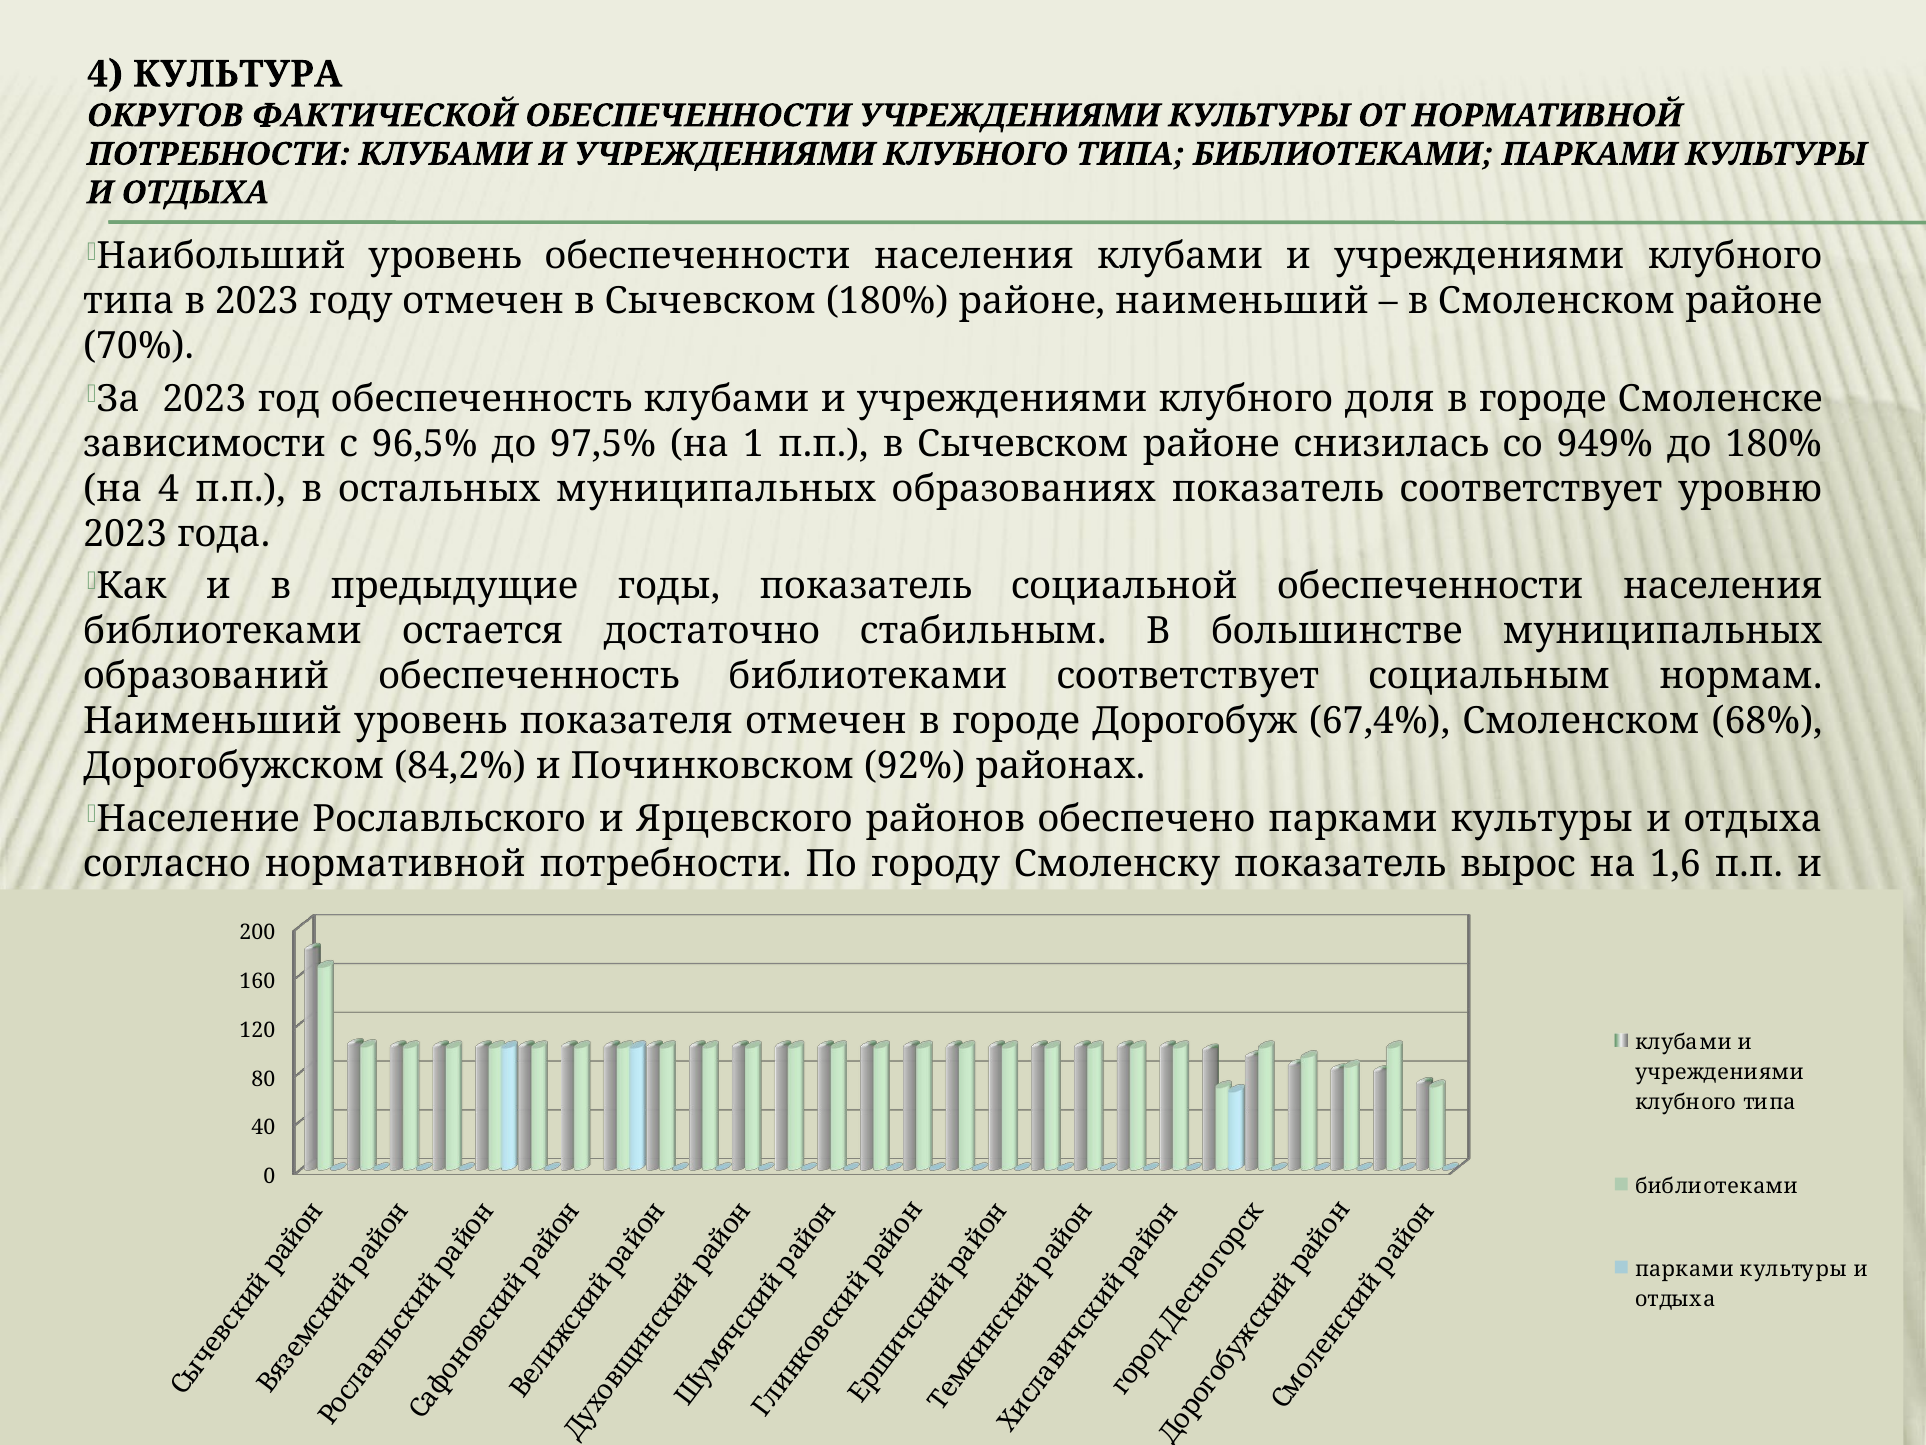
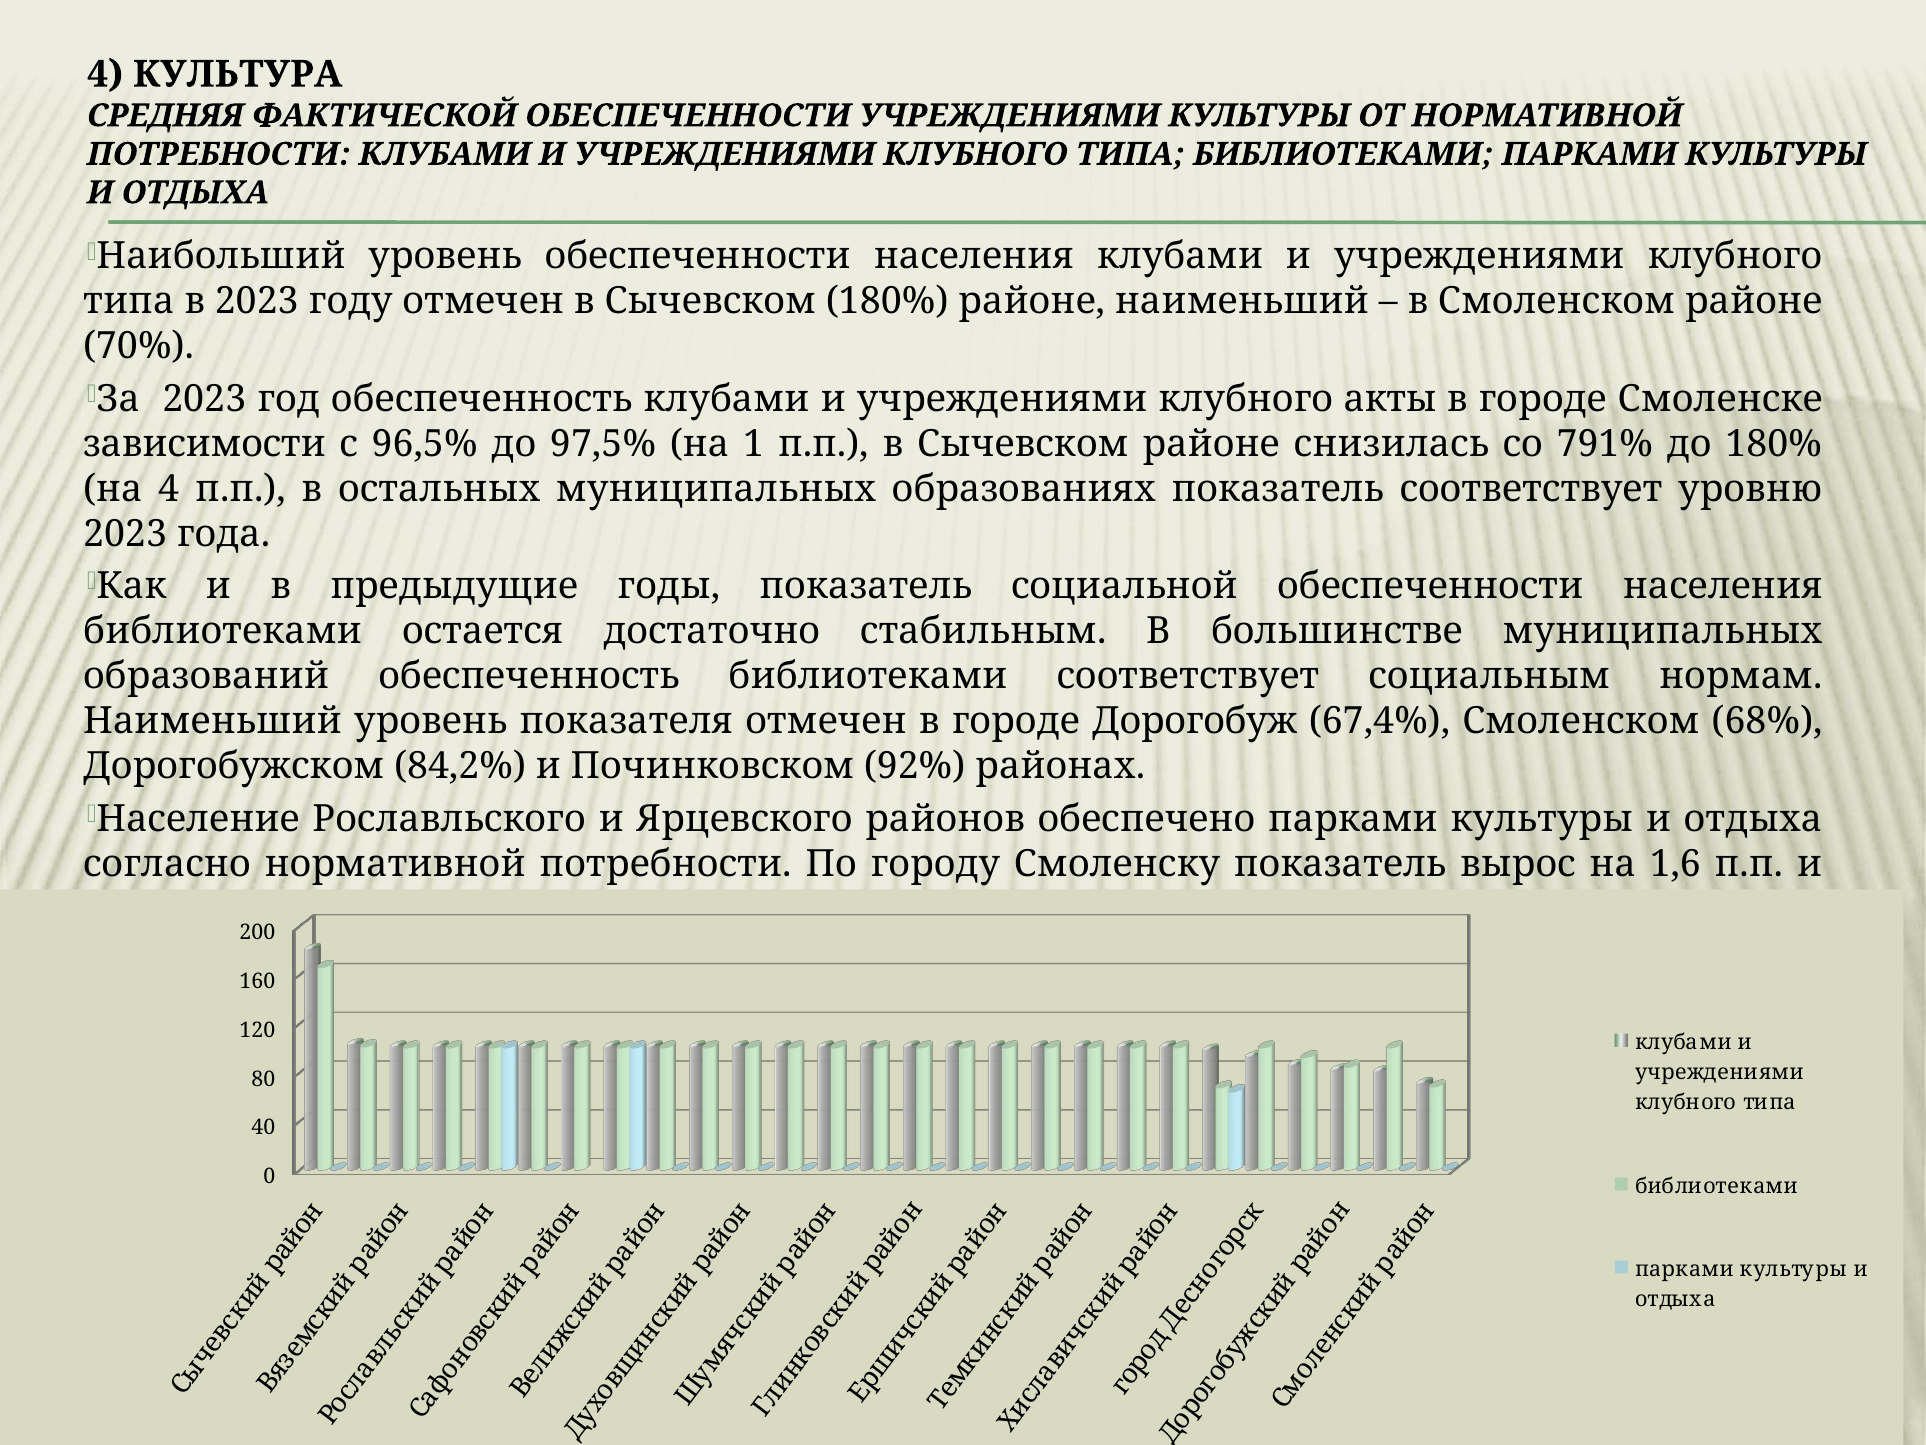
ОКРУГОВ: ОКРУГОВ -> СРЕДНЯЯ (165, 116)
доля: доля -> акты (1390, 399)
949%: 949% -> 791% (1605, 444)
